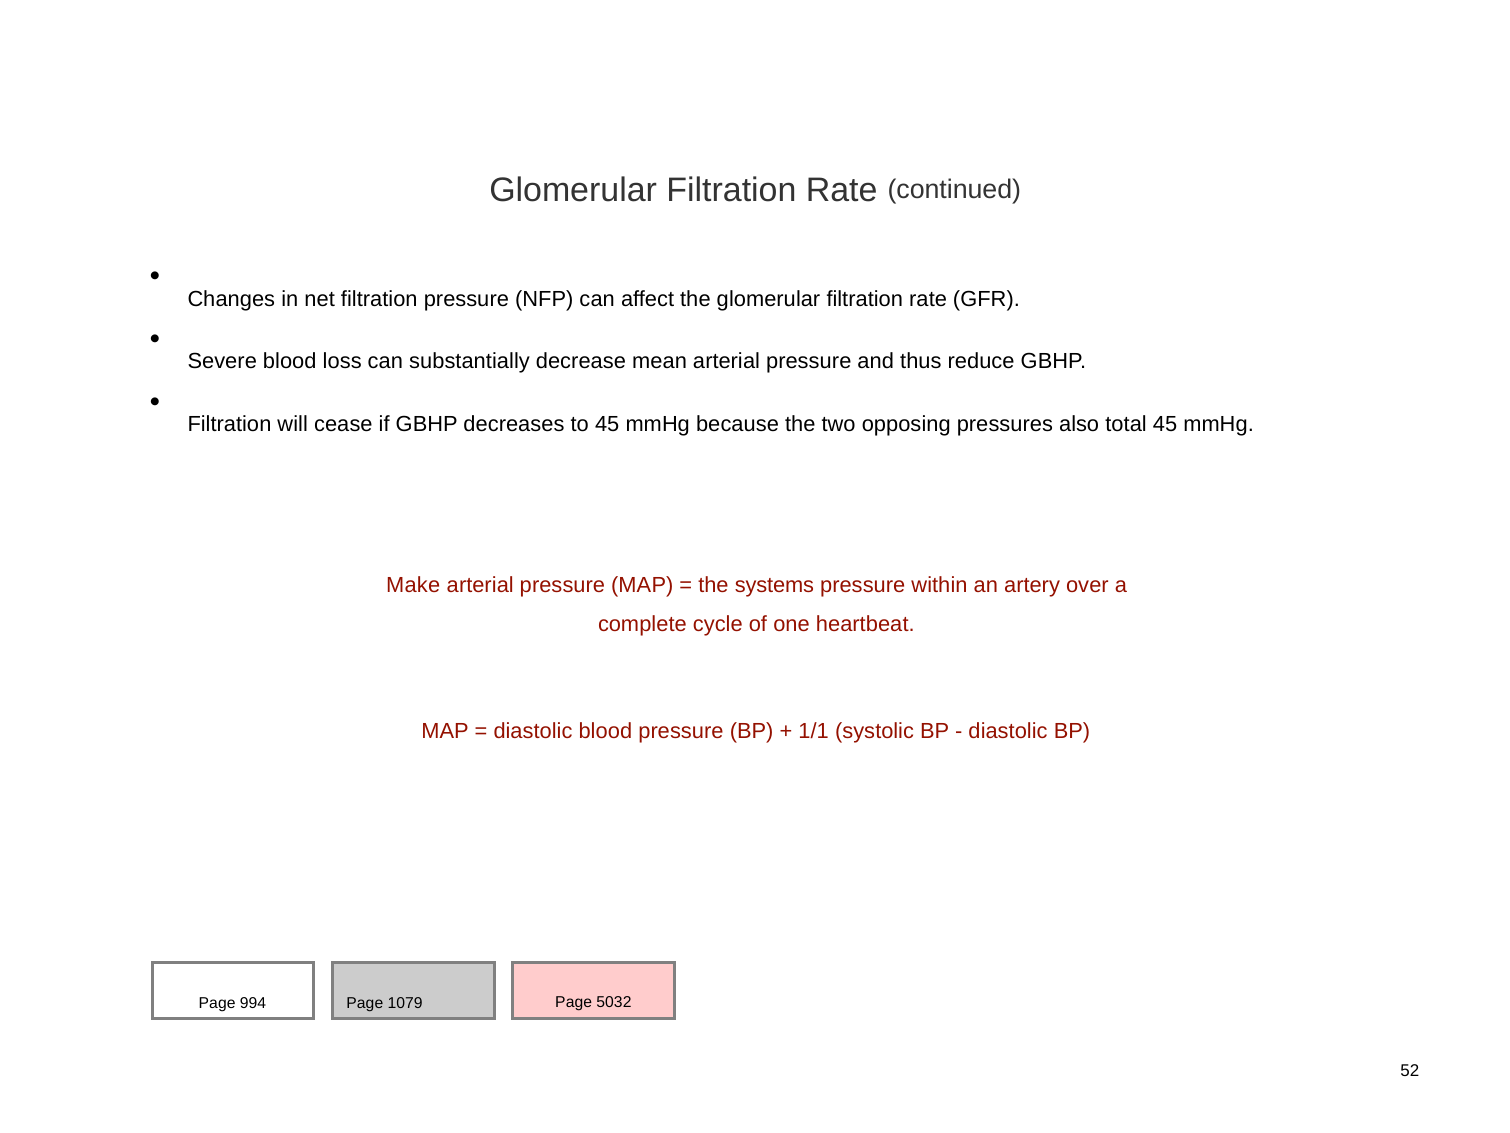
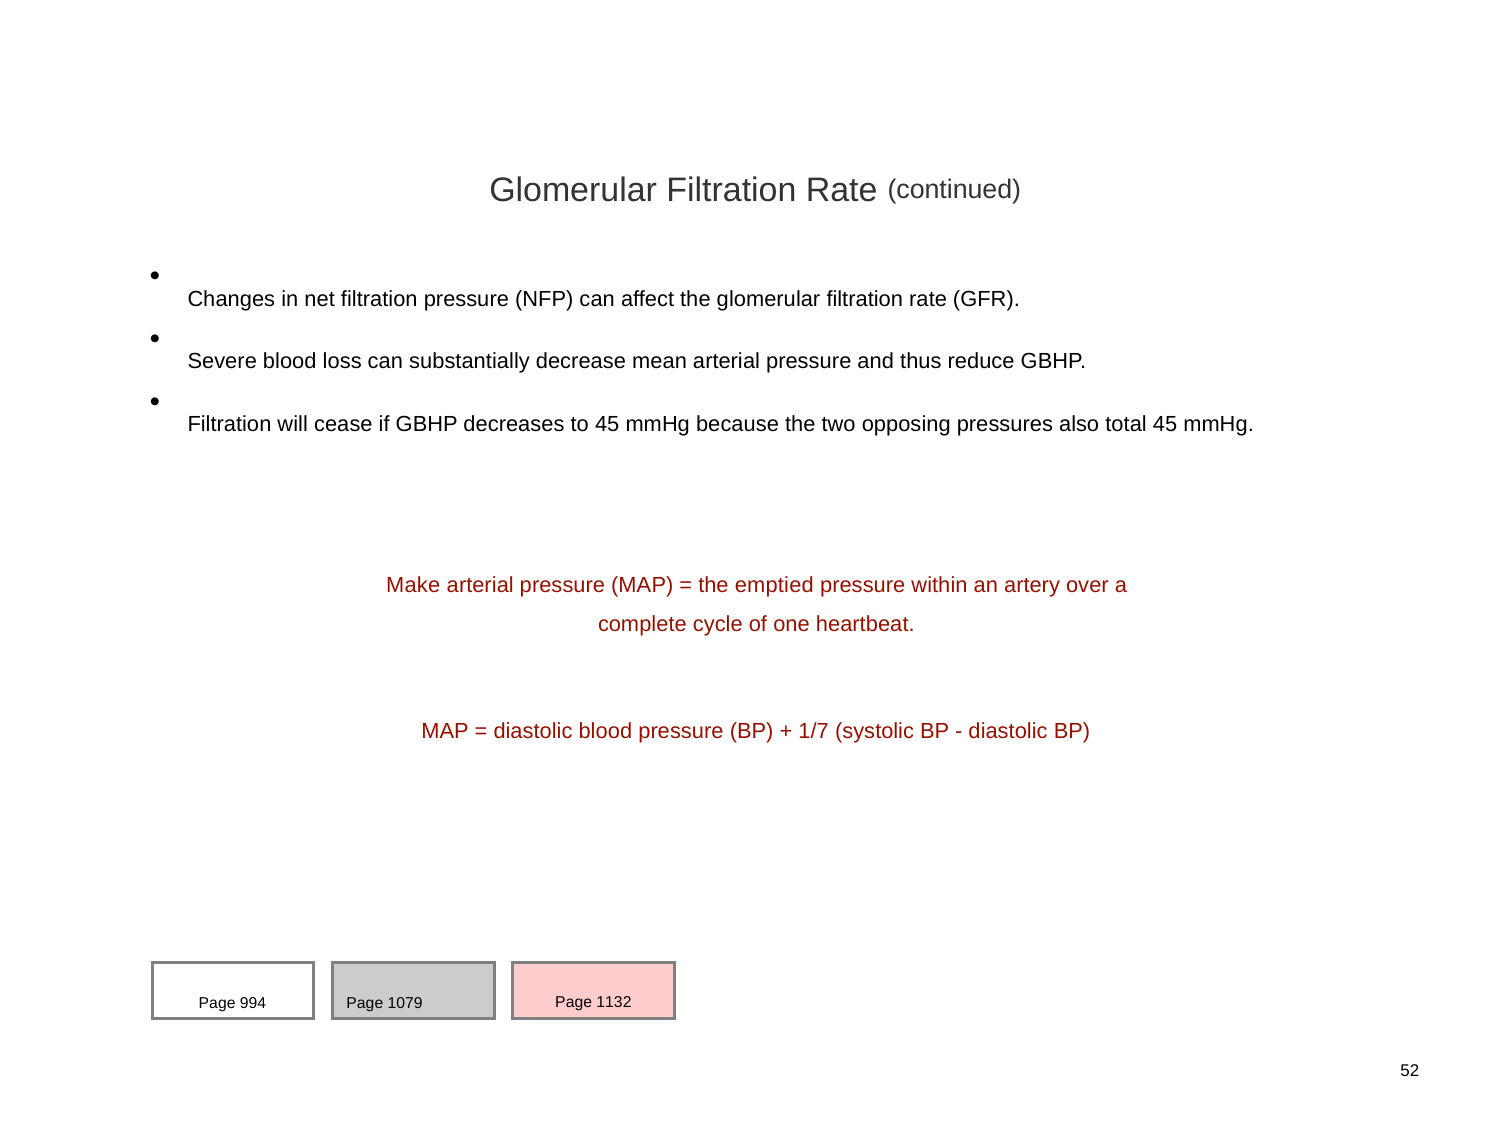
systems: systems -> emptied (774, 585)
1/1: 1/1 -> 1/7 (814, 731)
5032: 5032 -> 1132 (614, 1002)
